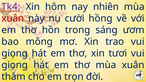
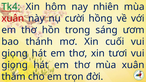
Tk4 colour: purple -> green (11, 7)
mông: mông -> thánh (39, 42)
trao: trao -> cuối (115, 42)
